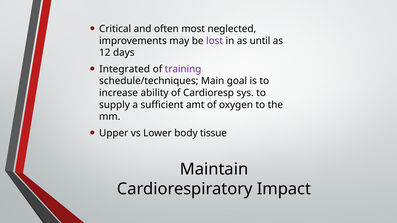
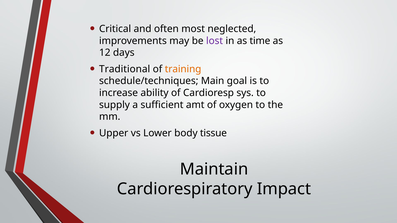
until: until -> time (260, 41)
Integrated: Integrated -> Traditional (125, 69)
training colour: purple -> orange (183, 69)
